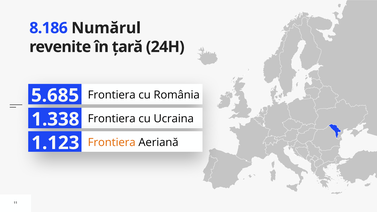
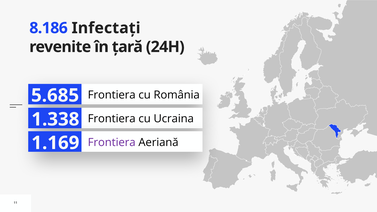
Numărul: Numărul -> Infectați (106, 28)
1.123: 1.123 -> 1.169 (55, 143)
Frontiera colour: orange -> purple (112, 142)
